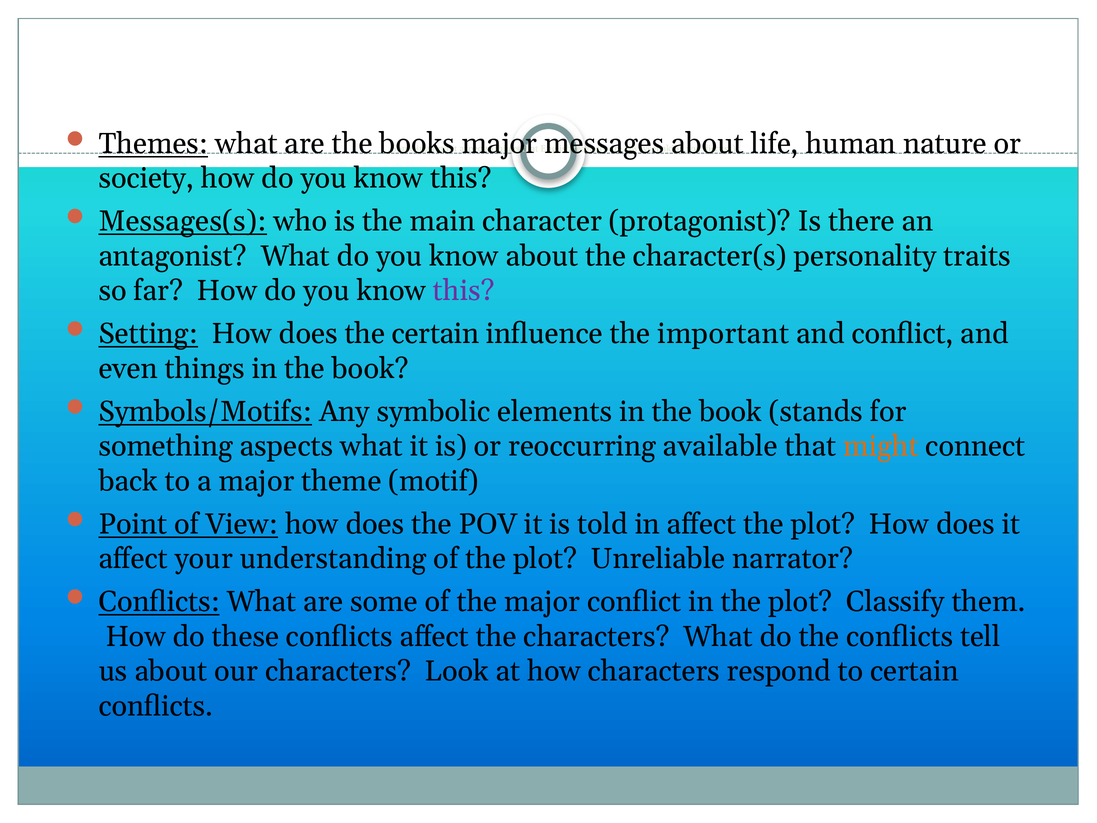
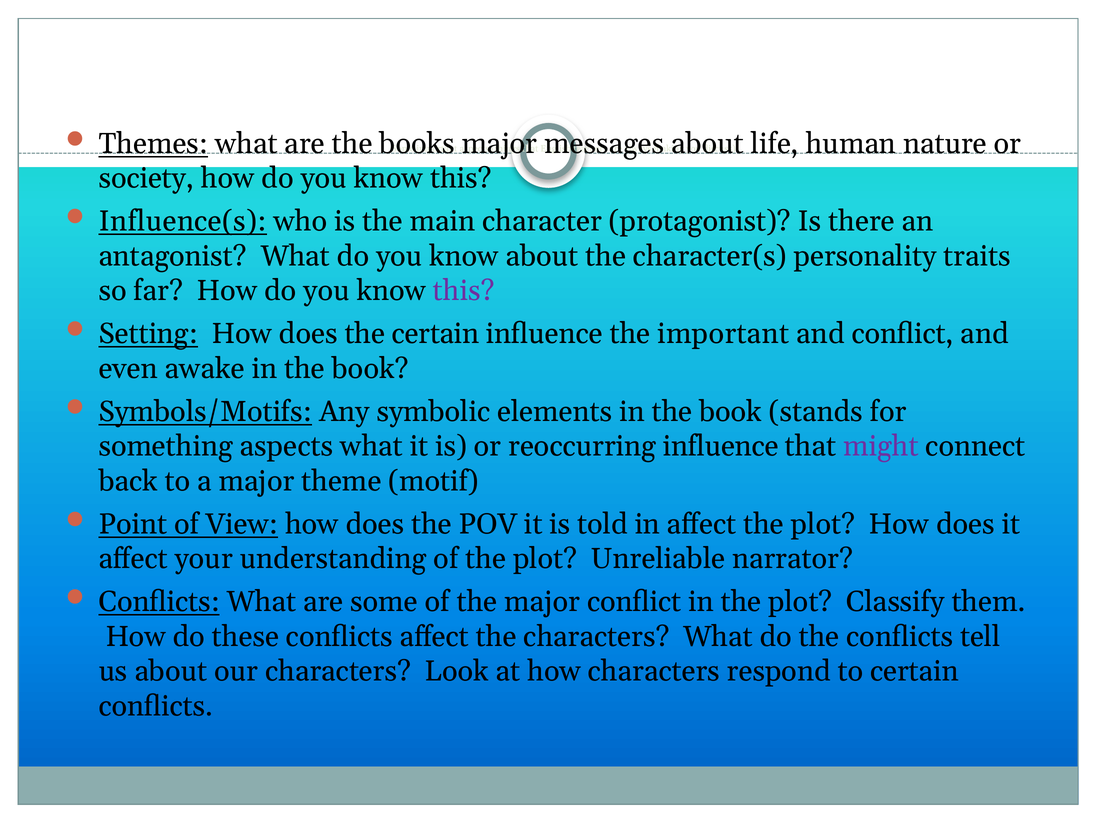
Messages(s: Messages(s -> Influence(s (182, 221)
even things: things -> awake (205, 368)
reoccurring available: available -> influence (721, 446)
might colour: orange -> purple (881, 446)
